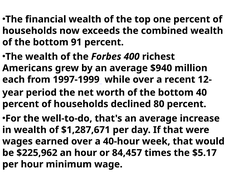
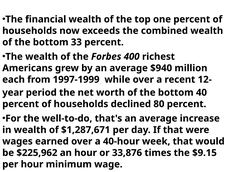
91: 91 -> 33 (76, 42)
84,457: 84,457 -> 33,876 (127, 153)
$5.17: $5.17 -> $9.15 (204, 153)
